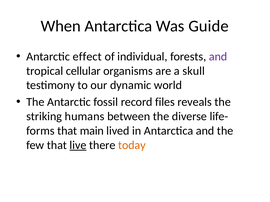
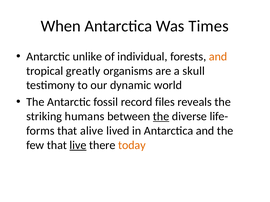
Guide: Guide -> Times (209, 26)
effect: effect -> unlike (87, 57)
and colour: purple -> orange (218, 57)
cellular: cellular -> greatly (83, 71)
the underline: none -> present (161, 117)
main: main -> alive (92, 131)
